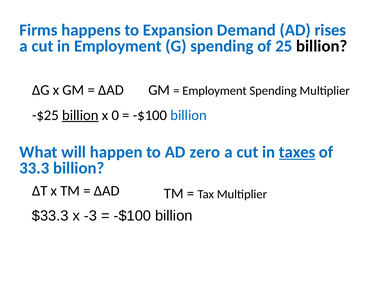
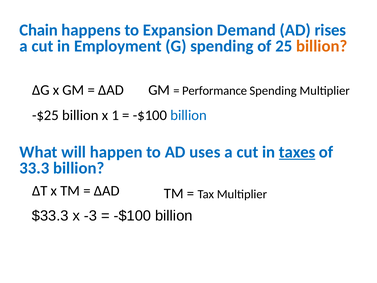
Firms: Firms -> Chain (39, 30)
billion colour: black -> orange (322, 46)
Employment: Employment -> Performance (215, 91)
billion underline: present -> none (80, 115)
0: 0 -> 1 (115, 115)
zero: zero -> uses (205, 152)
